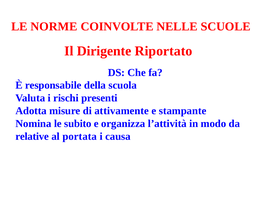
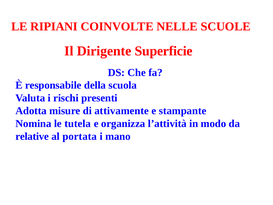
NORME: NORME -> RIPIANI (54, 27)
Riportato: Riportato -> Superficie (164, 51)
subito: subito -> tutela (78, 123)
causa: causa -> mano (118, 136)
